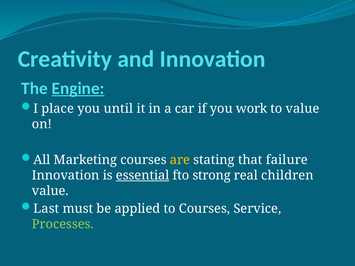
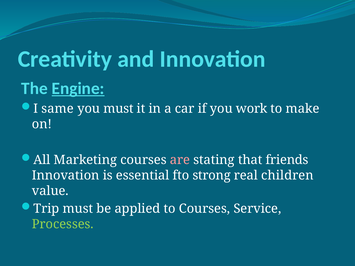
place: place -> same (58, 109)
you until: until -> must (118, 109)
to value: value -> make (303, 109)
are colour: yellow -> pink (180, 160)
failure: failure -> friends (287, 160)
essential underline: present -> none (143, 176)
Last: Last -> Trip (46, 209)
